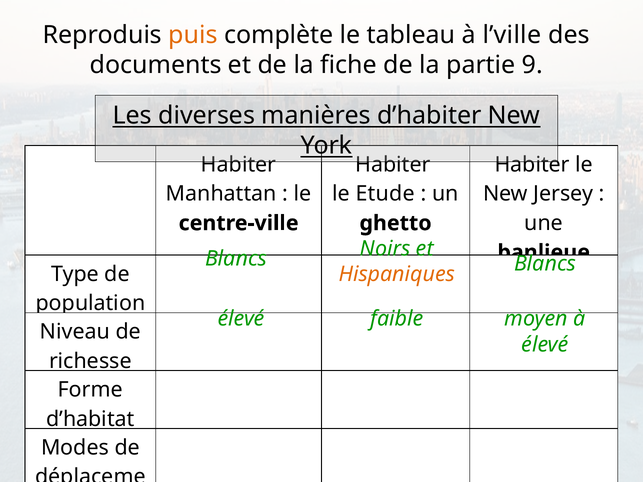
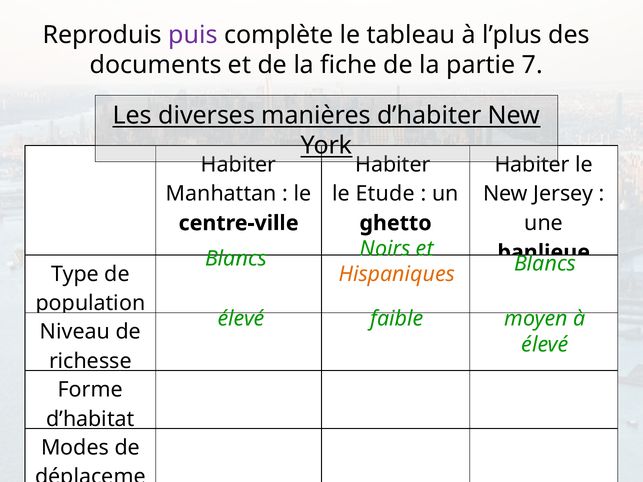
puis colour: orange -> purple (193, 35)
l’ville: l’ville -> l’plus (512, 35)
9: 9 -> 7 (532, 65)
